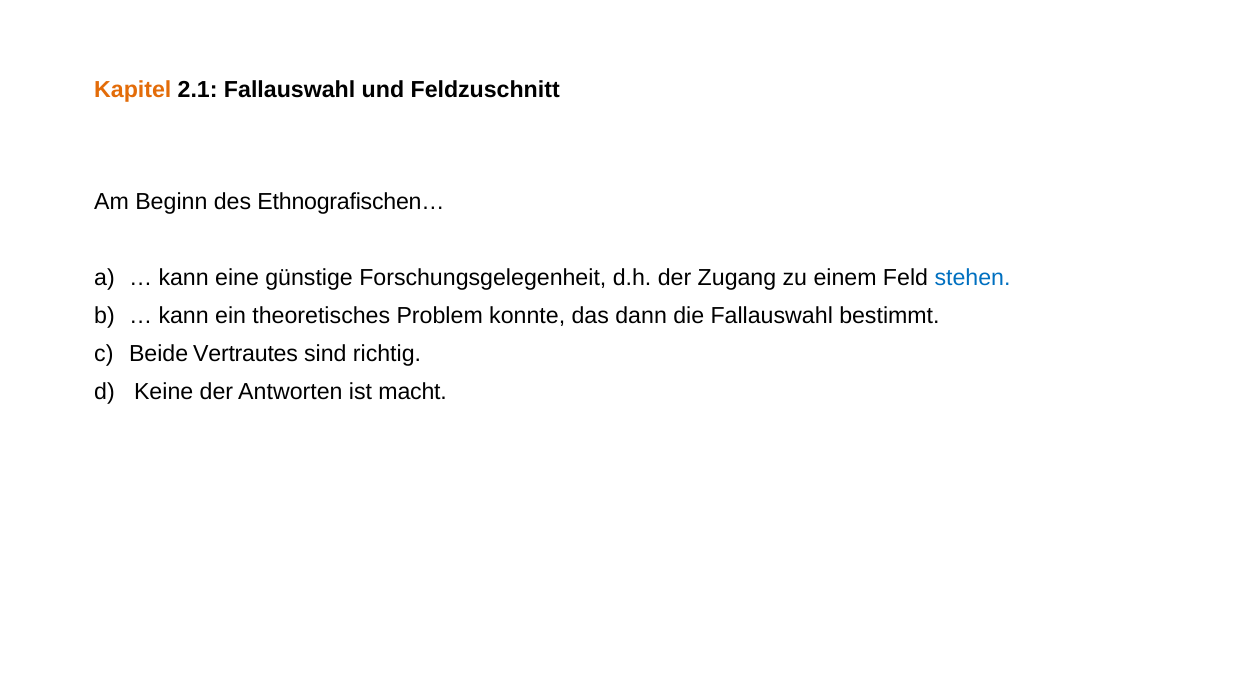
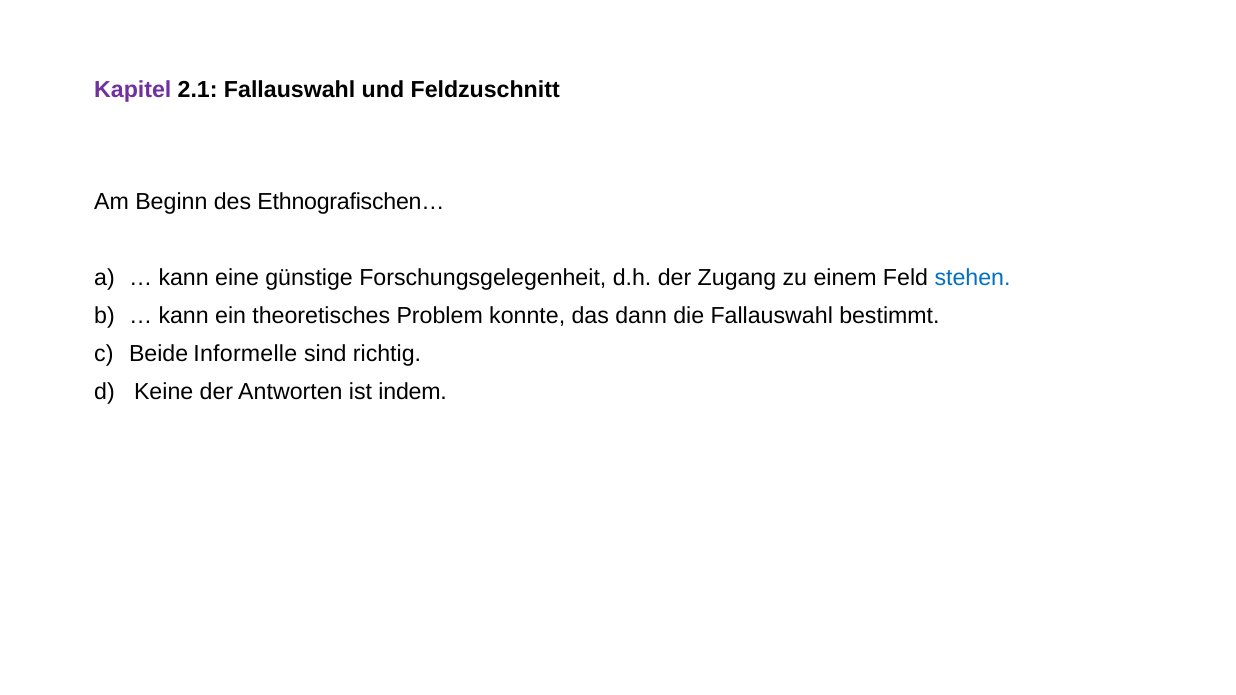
Kapitel colour: orange -> purple (133, 90)
Vertrautes: Vertrautes -> Informelle (245, 354)
macht: macht -> indem (413, 392)
